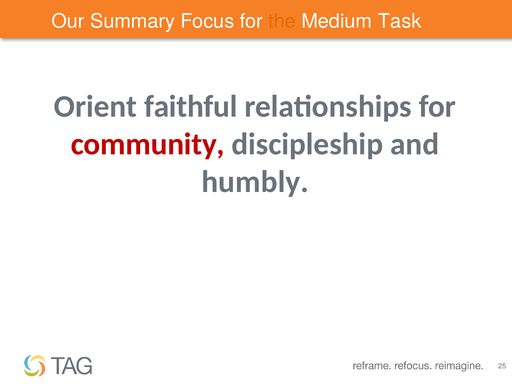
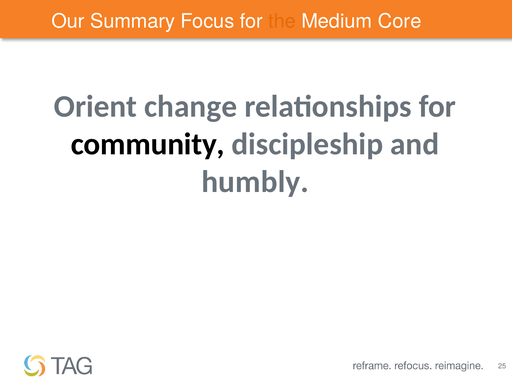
Task: Task -> Core (400, 21)
faithful: faithful -> change (191, 107)
community colour: red -> black (148, 144)
